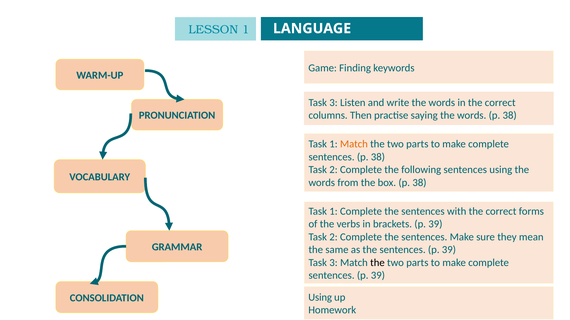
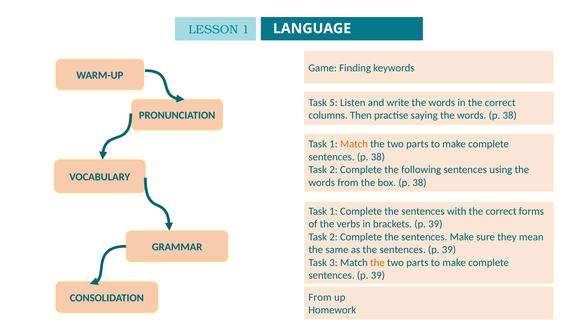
3: 3 -> 5 (333, 103)
the colour: black -> orange (377, 263)
CONSOLIDATION Using: Using -> From (320, 298)
